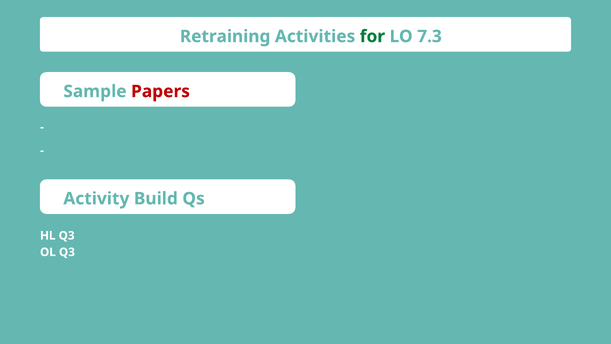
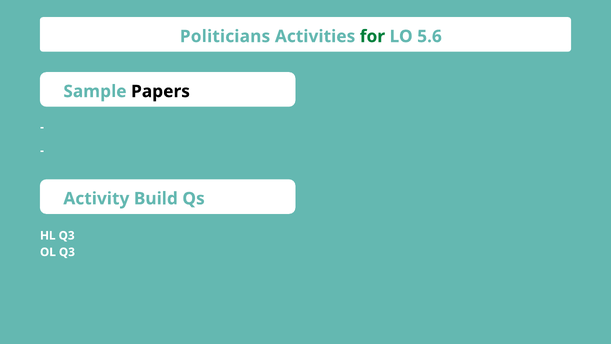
Retraining: Retraining -> Politicians (225, 36)
7.3: 7.3 -> 5.6 (430, 36)
Papers colour: red -> black (160, 91)
